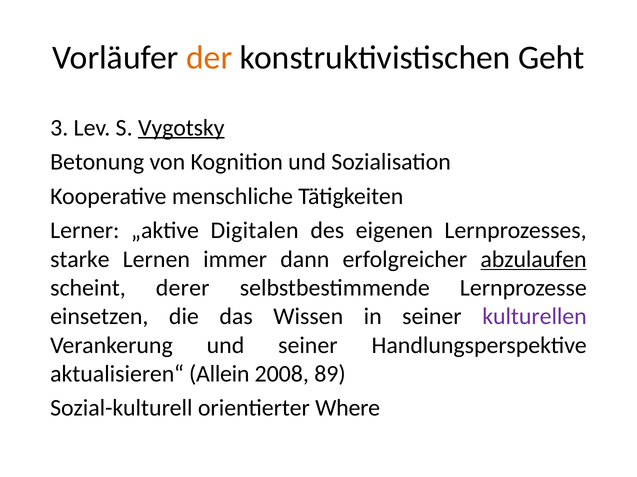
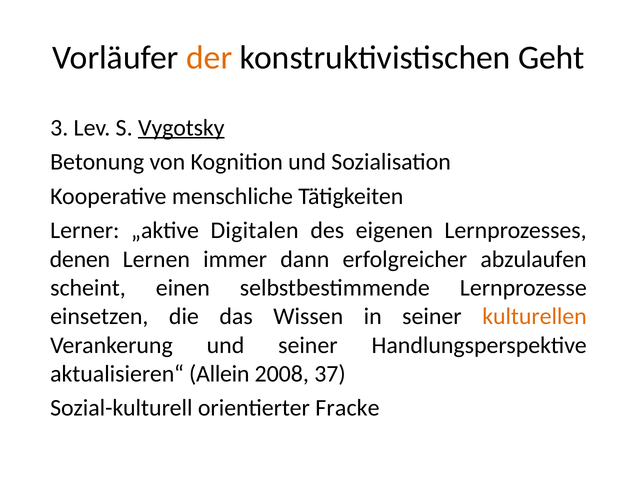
starke: starke -> denen (80, 260)
abzulaufen underline: present -> none (534, 260)
derer: derer -> einen (183, 288)
kulturellen colour: purple -> orange (535, 317)
89: 89 -> 37 (330, 374)
Where: Where -> Fracke (347, 409)
